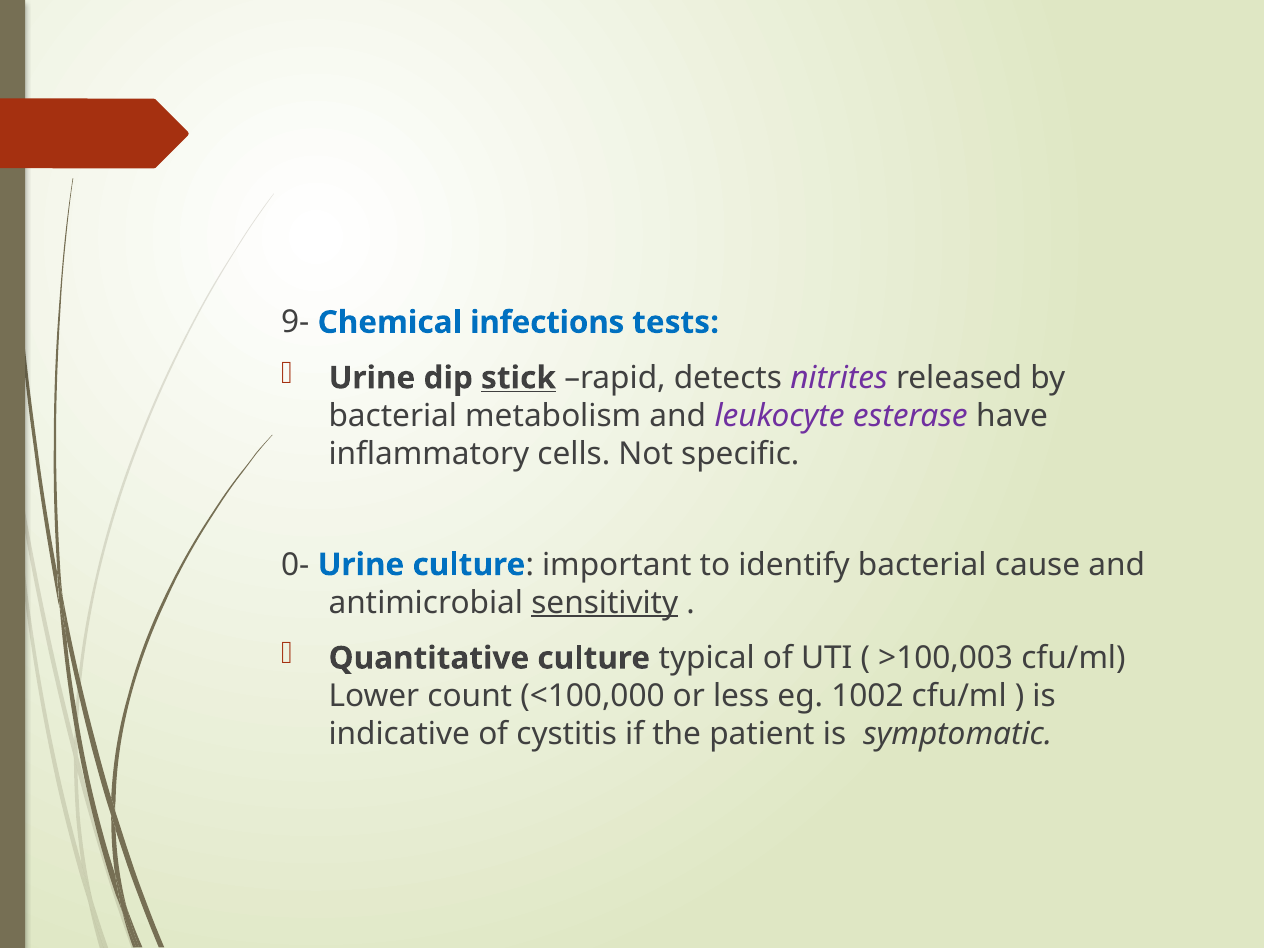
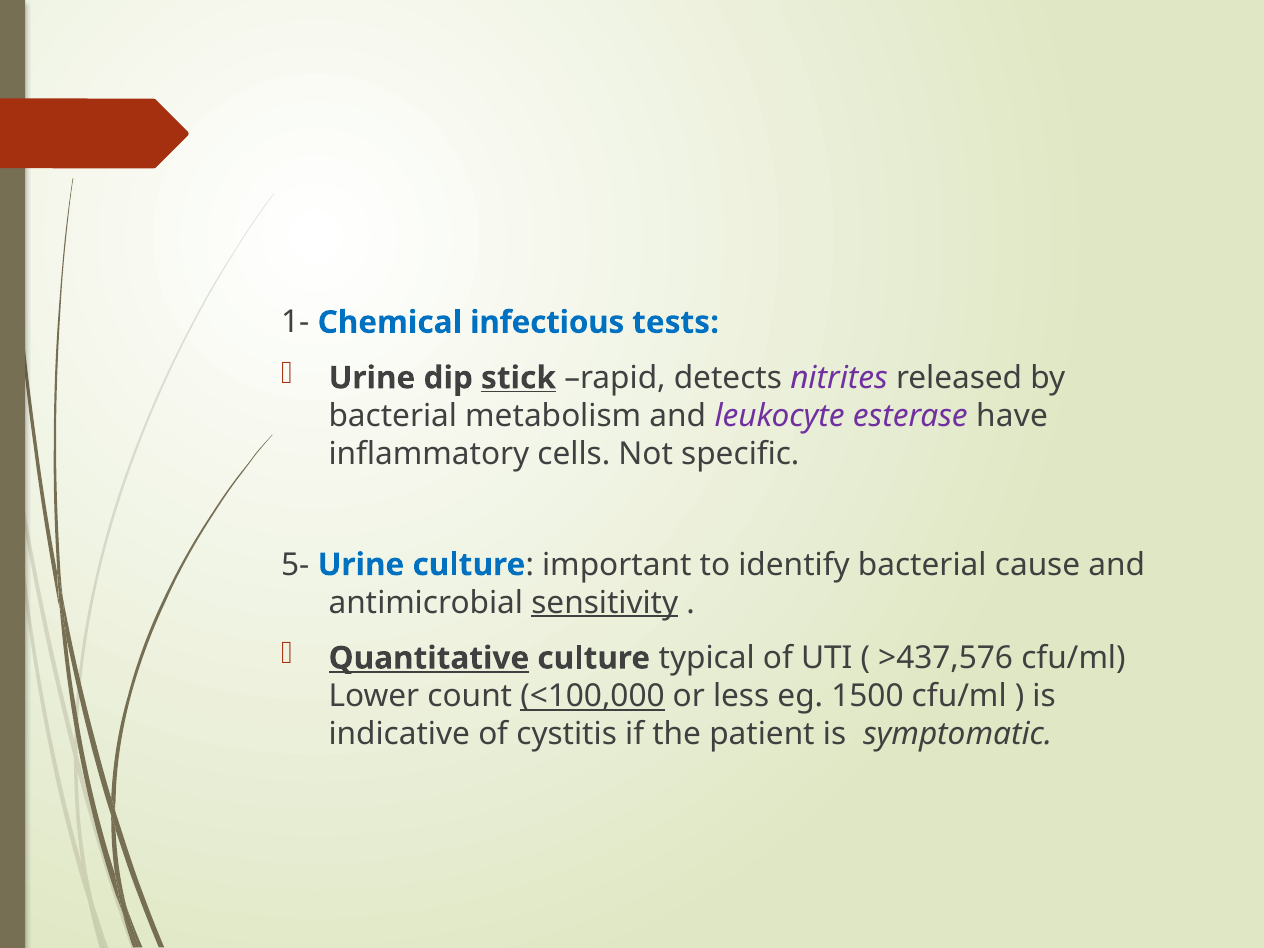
9-: 9- -> 1- (295, 322)
infections: infections -> infectious (547, 322)
0-: 0- -> 5- (295, 565)
Quantitative underline: none -> present (429, 658)
>100,003: >100,003 -> >437,576 (946, 658)
<100,000 underline: none -> present (593, 696)
1002: 1002 -> 1500 (867, 696)
